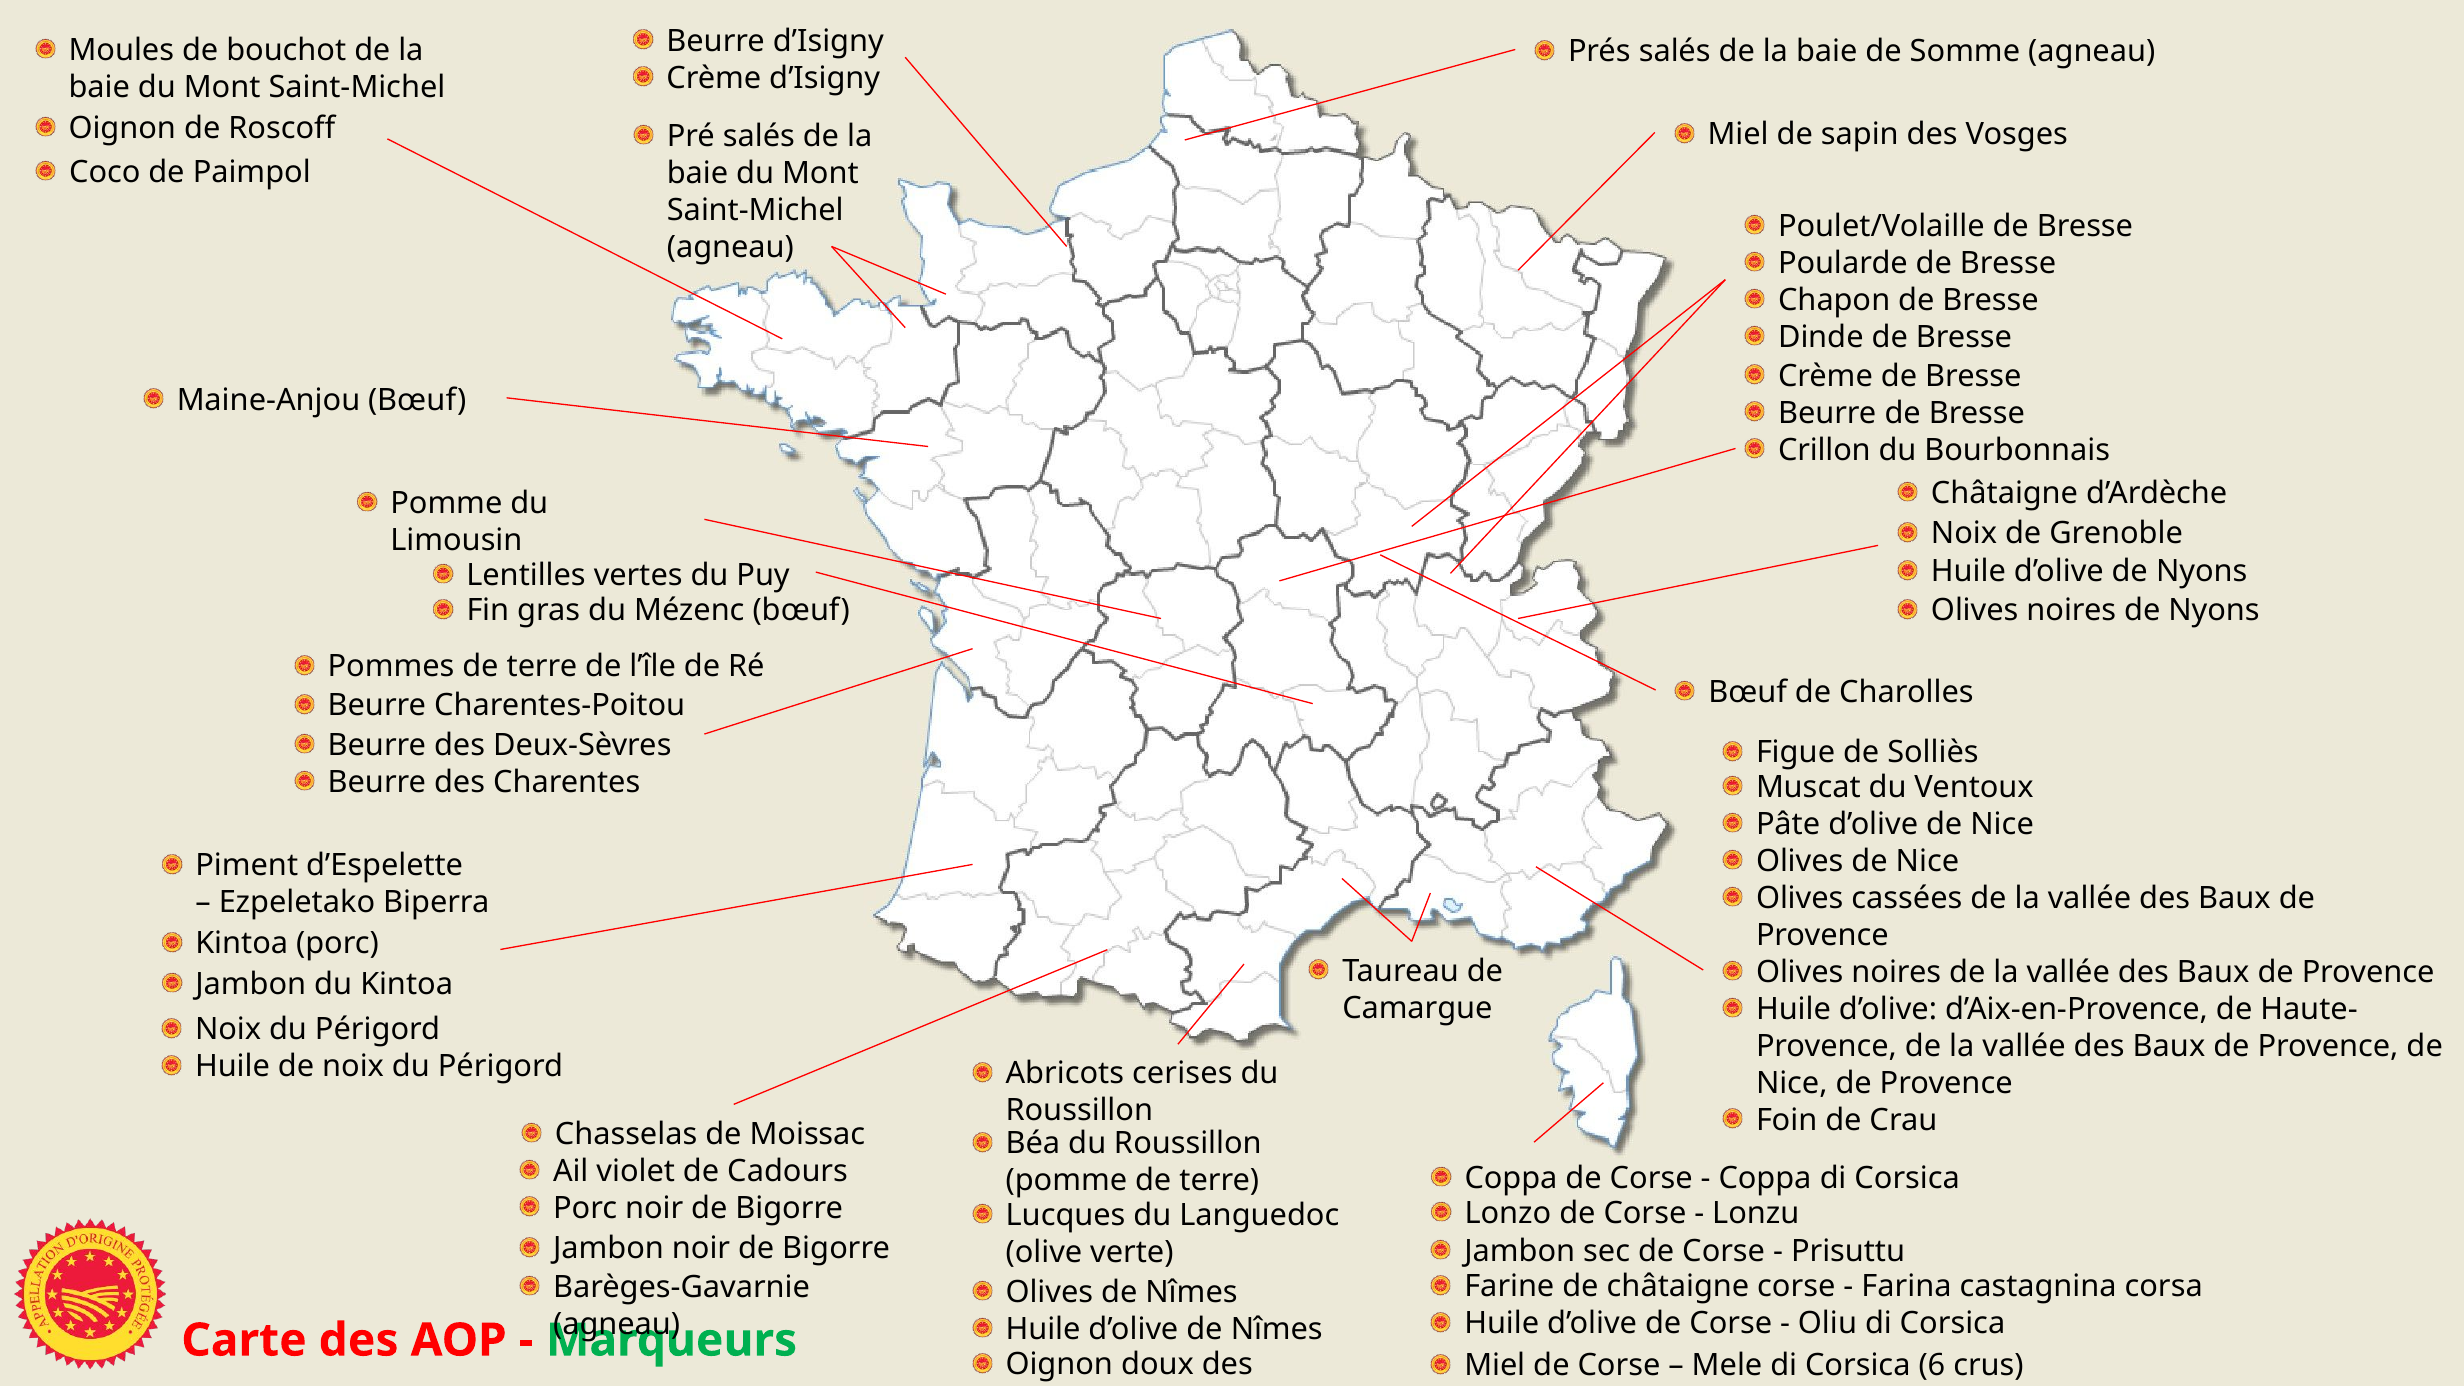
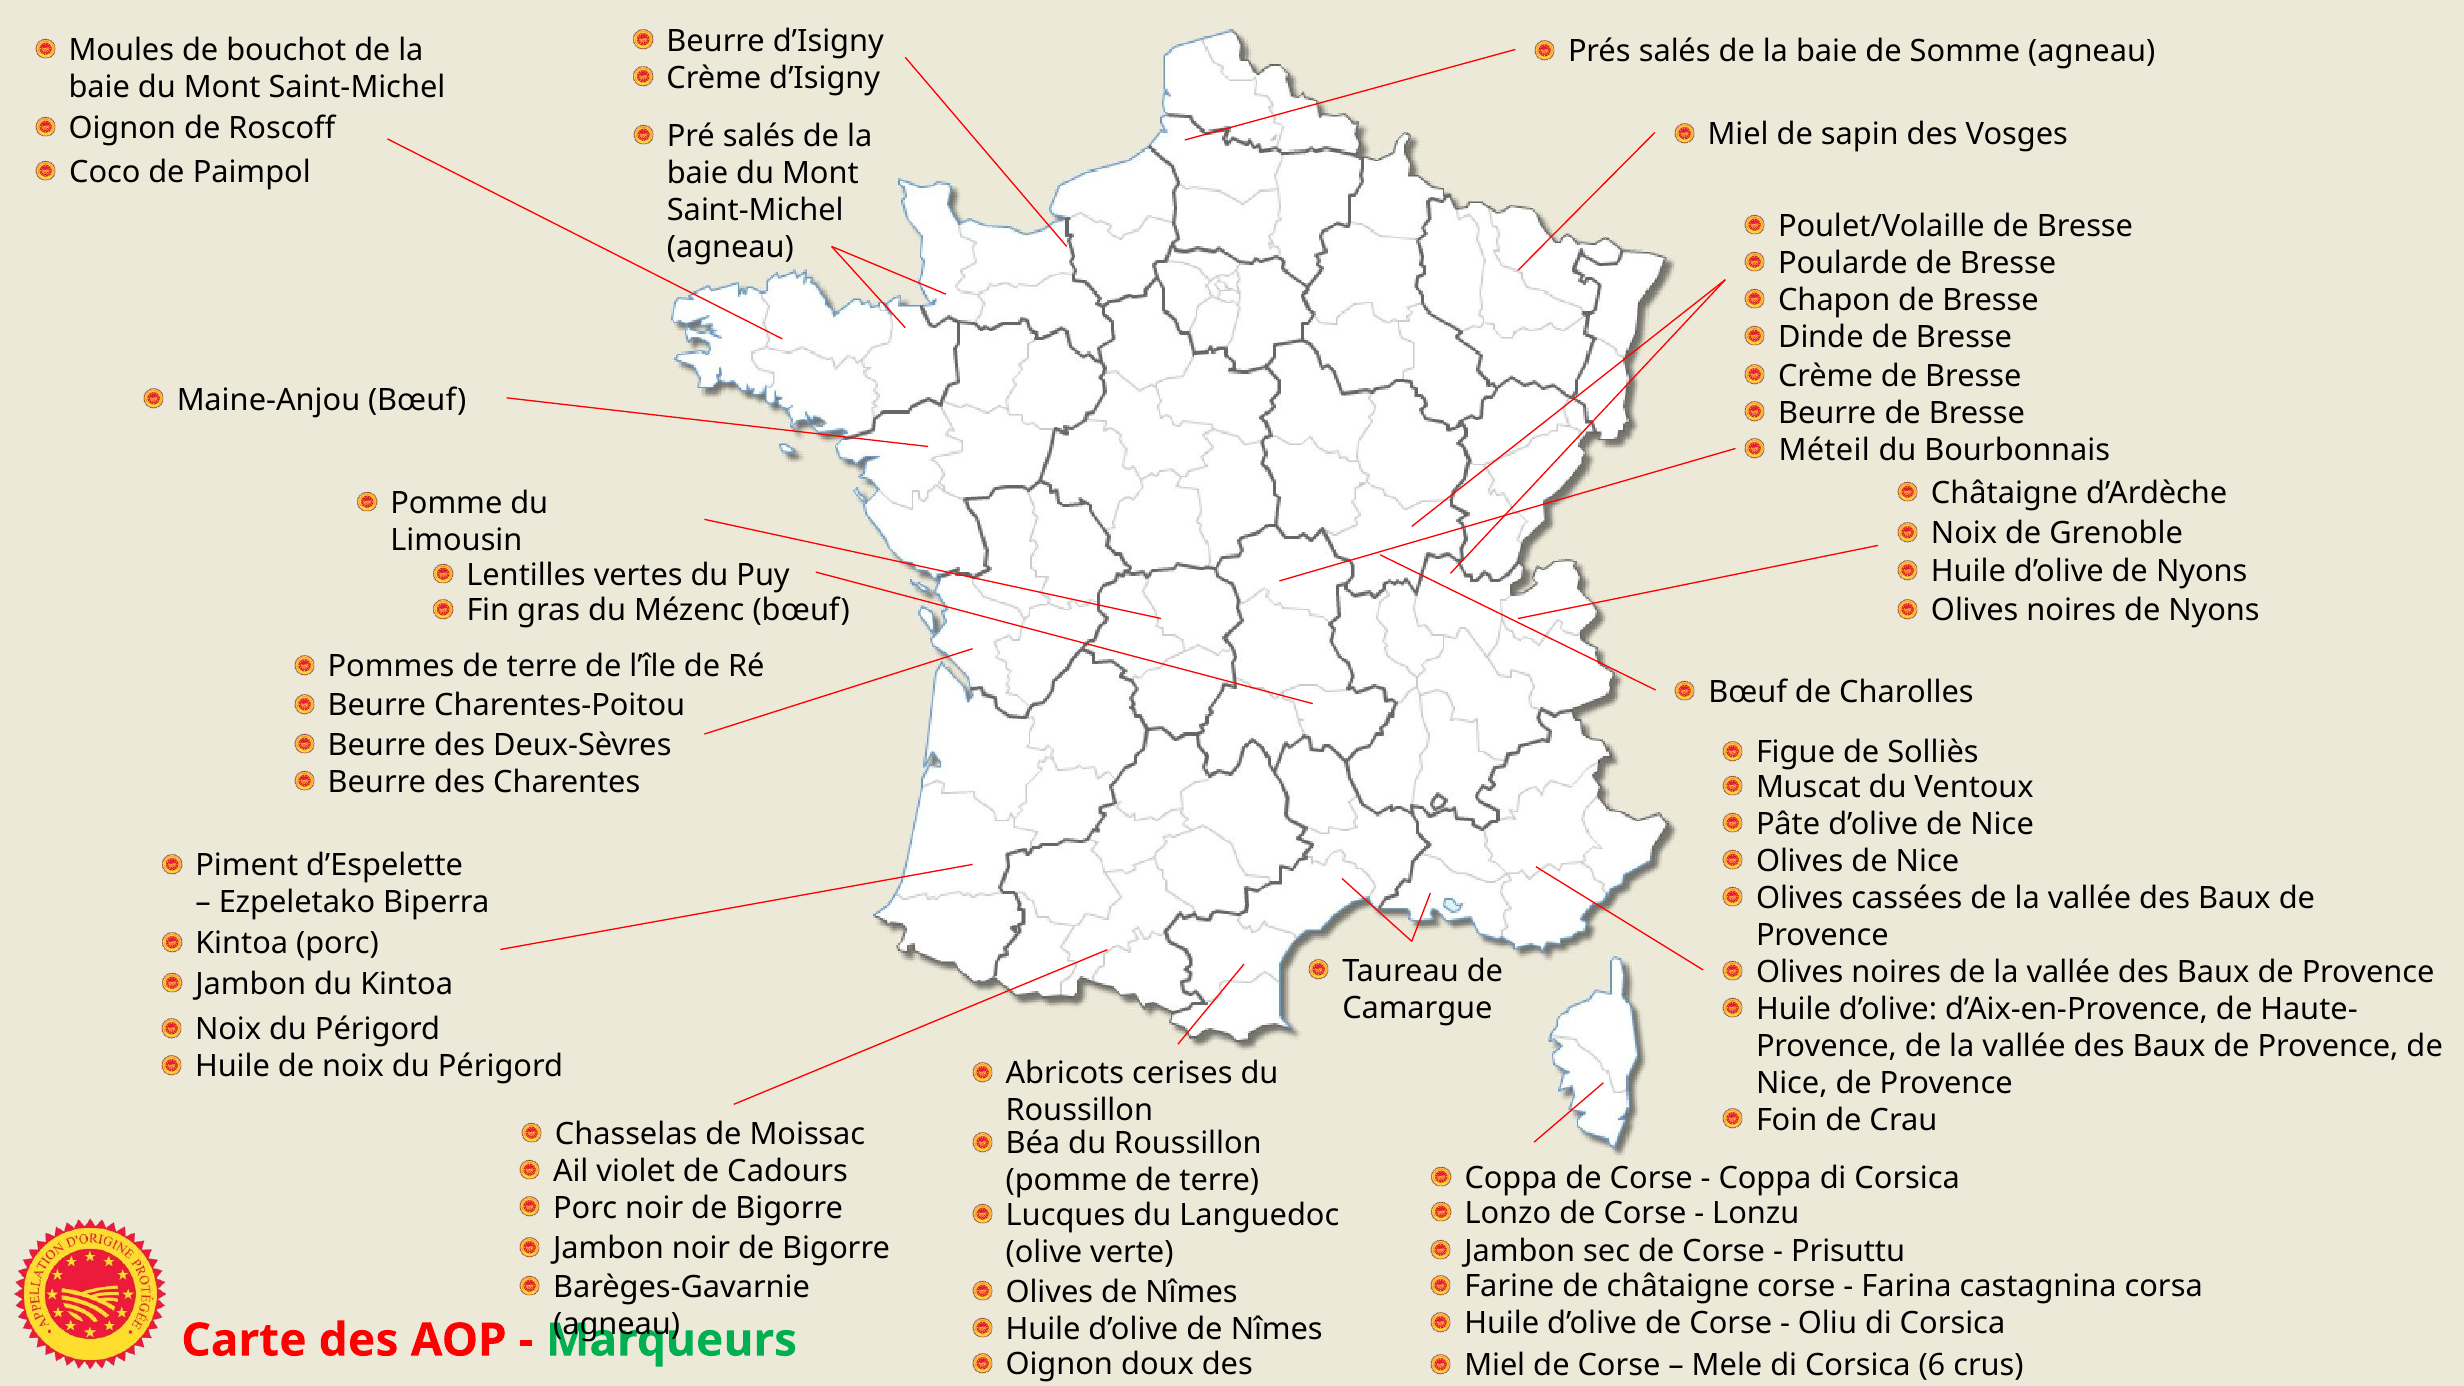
Crillon: Crillon -> Méteil (1824, 450)
